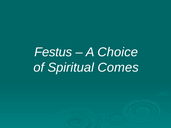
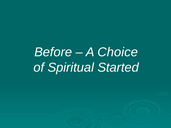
Festus: Festus -> Before (53, 52)
Comes: Comes -> Started (118, 68)
